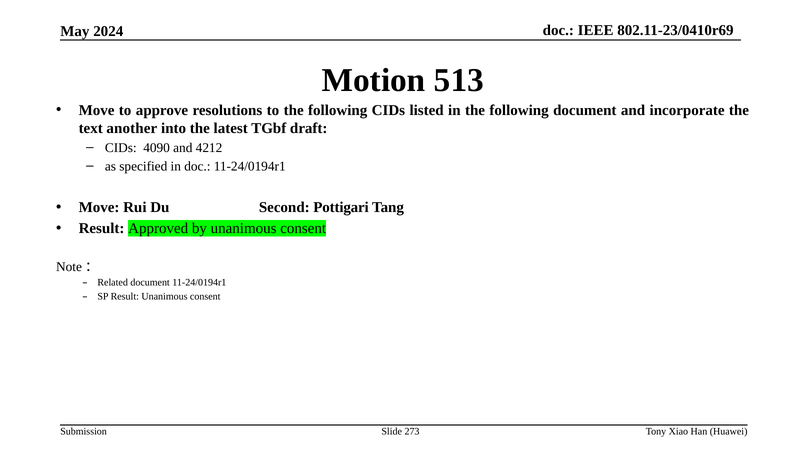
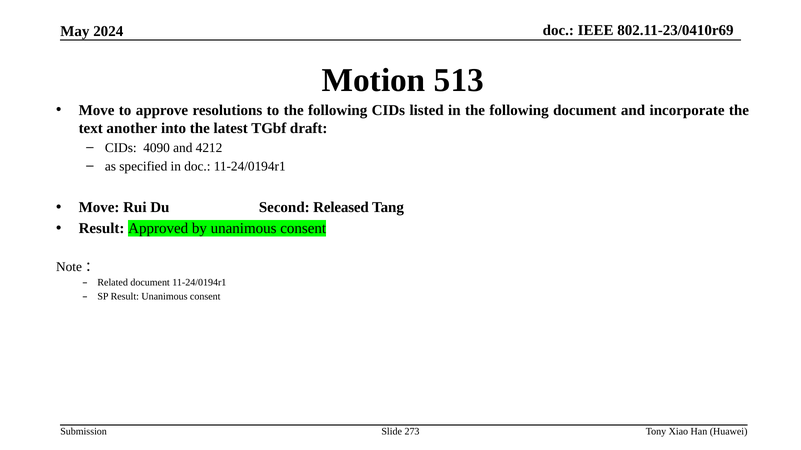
Pottigari: Pottigari -> Released (341, 208)
